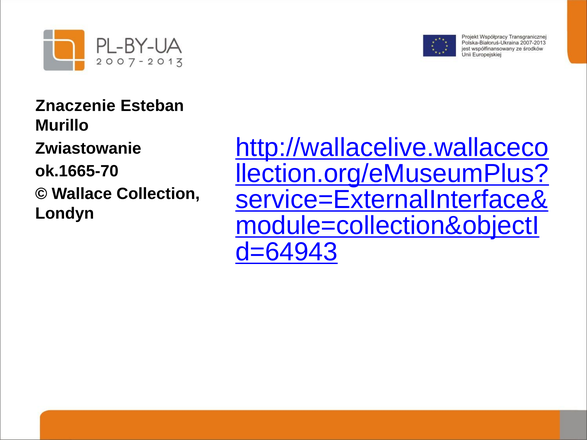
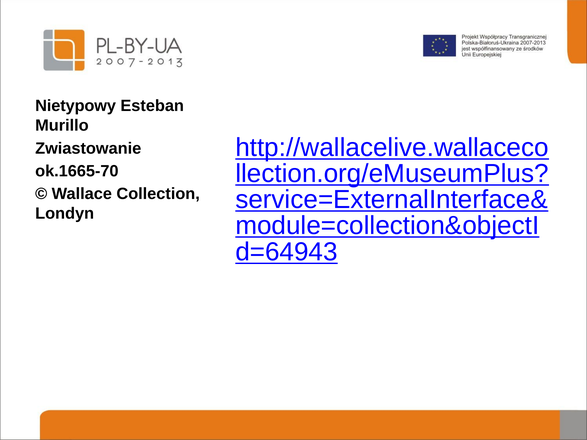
Znaczenie: Znaczenie -> Nietypowy (76, 106)
